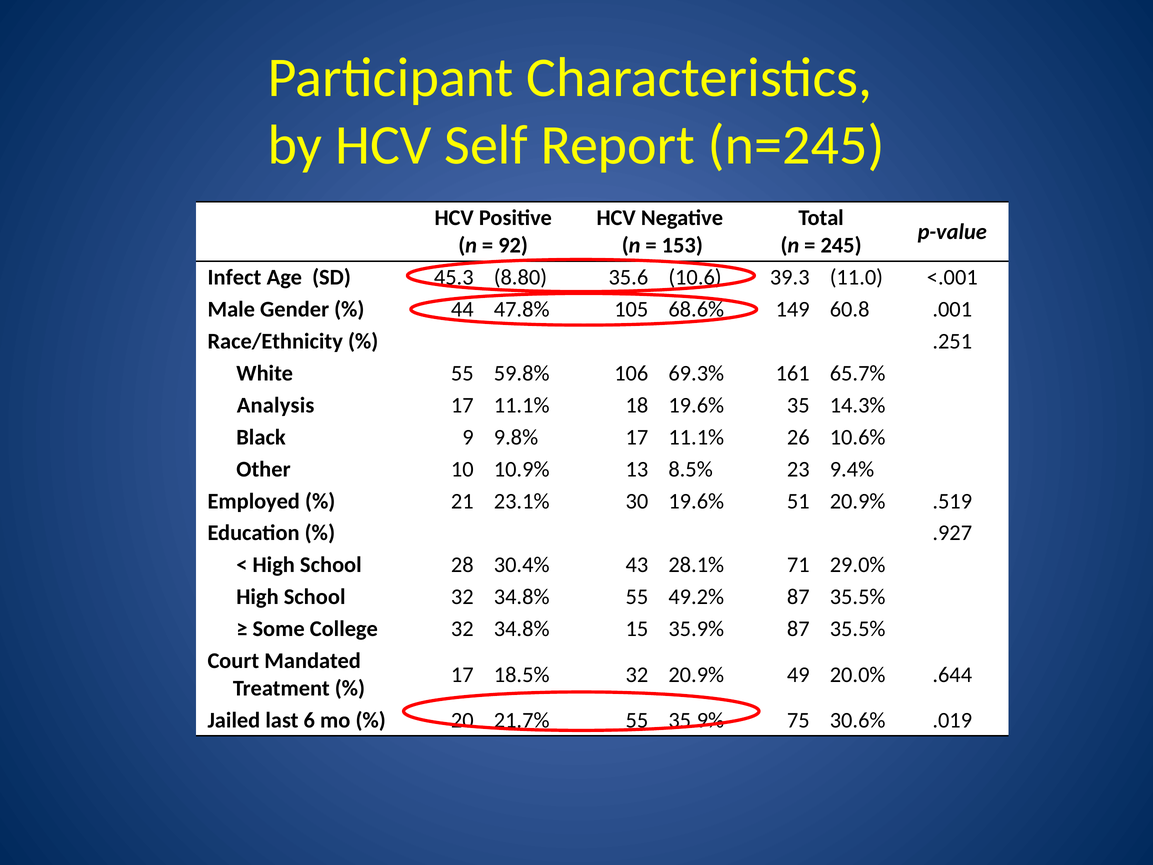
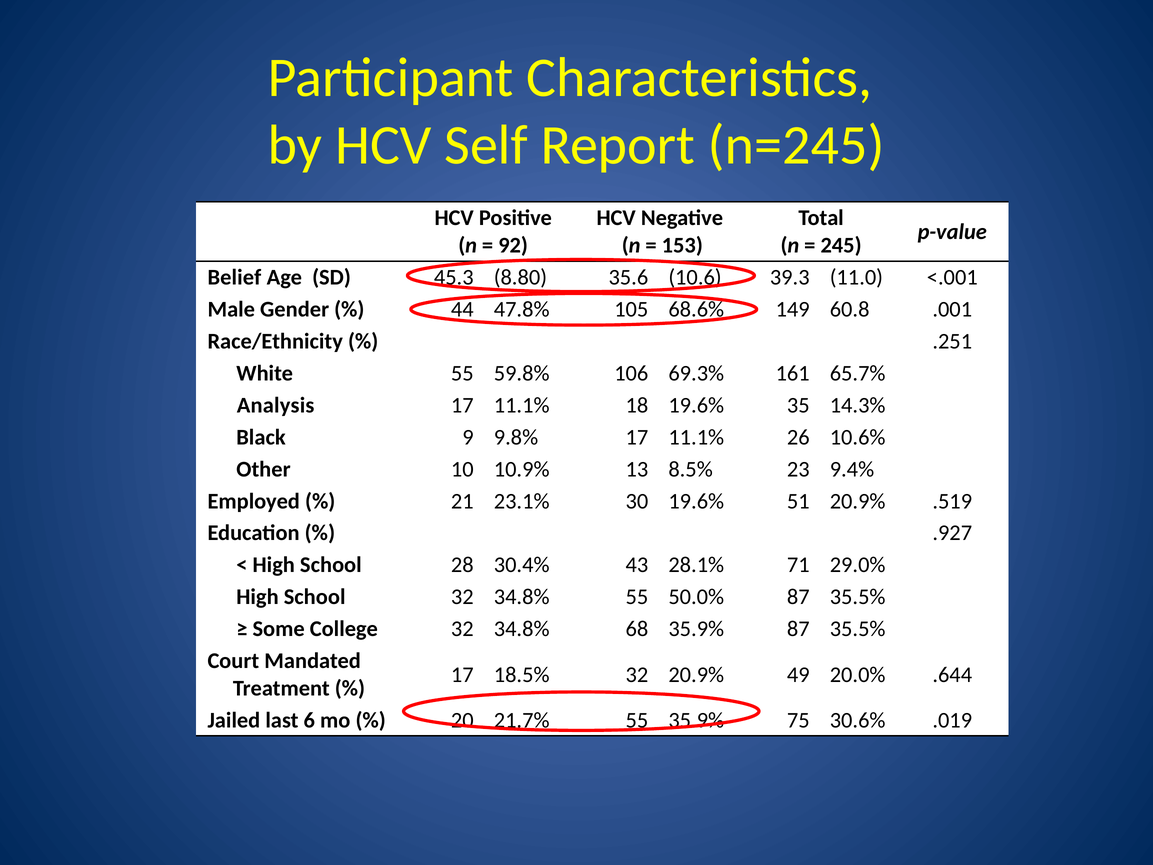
Infect: Infect -> Belief (234, 277)
49.2%: 49.2% -> 50.0% (696, 597)
15: 15 -> 68 (637, 629)
